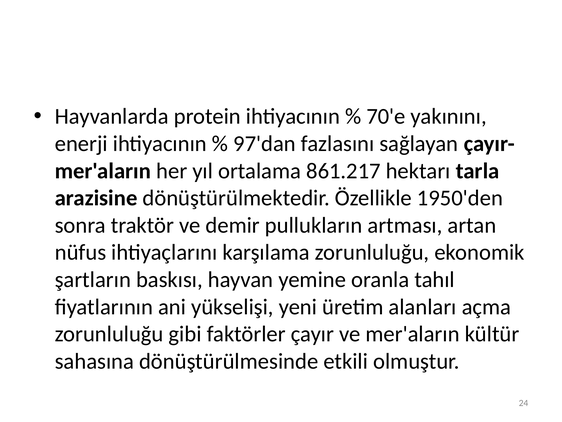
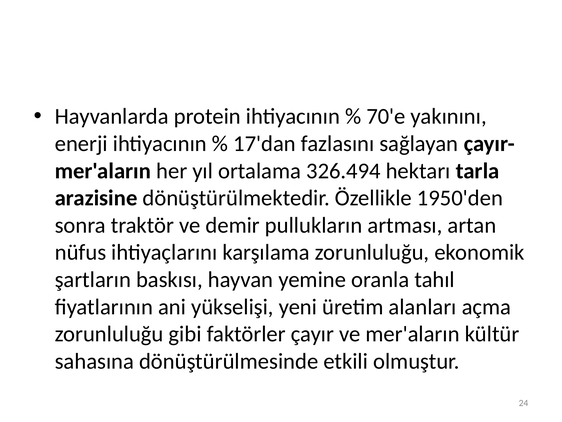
97'dan: 97'dan -> 17'dan (265, 143)
861.217: 861.217 -> 326.494 (343, 171)
